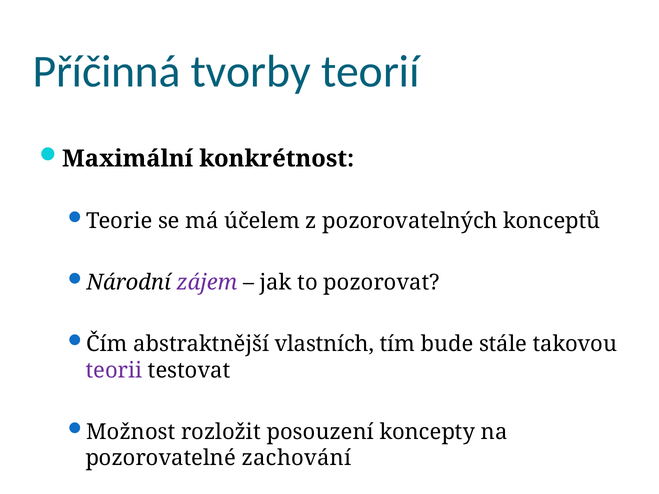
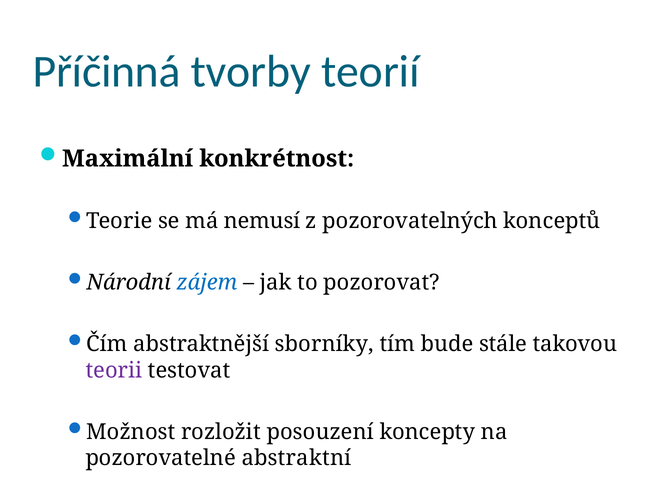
účelem: účelem -> nemusí (262, 221)
zájem colour: purple -> blue (207, 283)
vlastních: vlastních -> sborníky (324, 344)
zachování: zachování -> abstraktní (297, 458)
